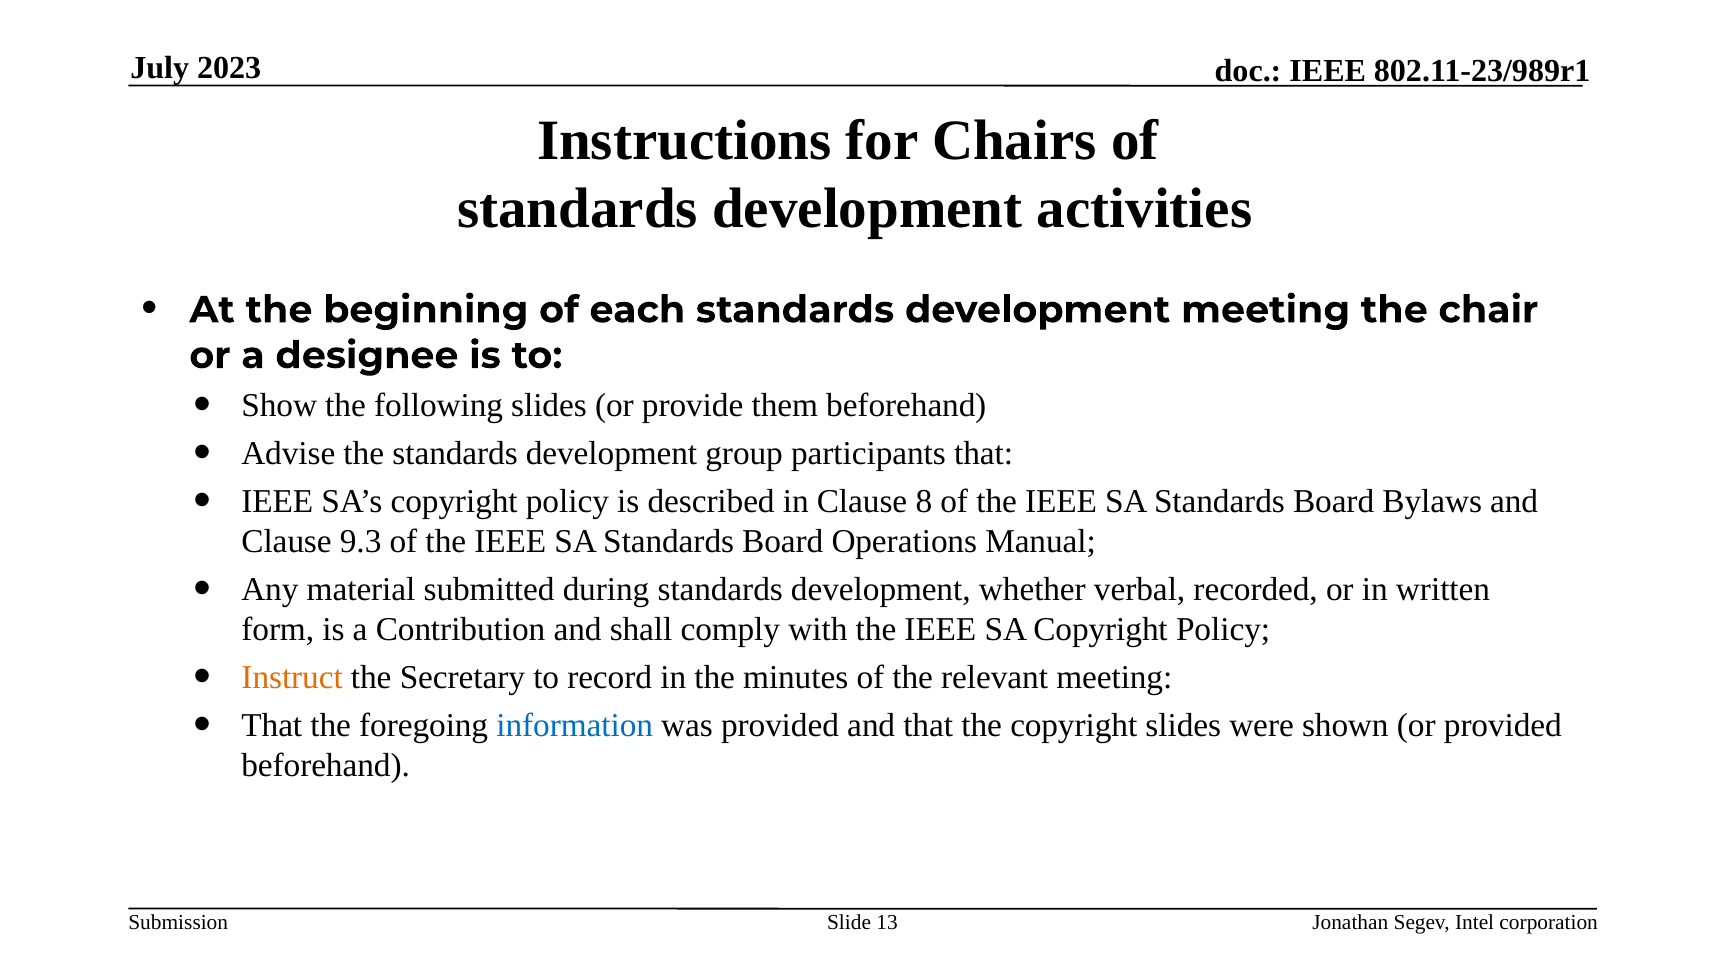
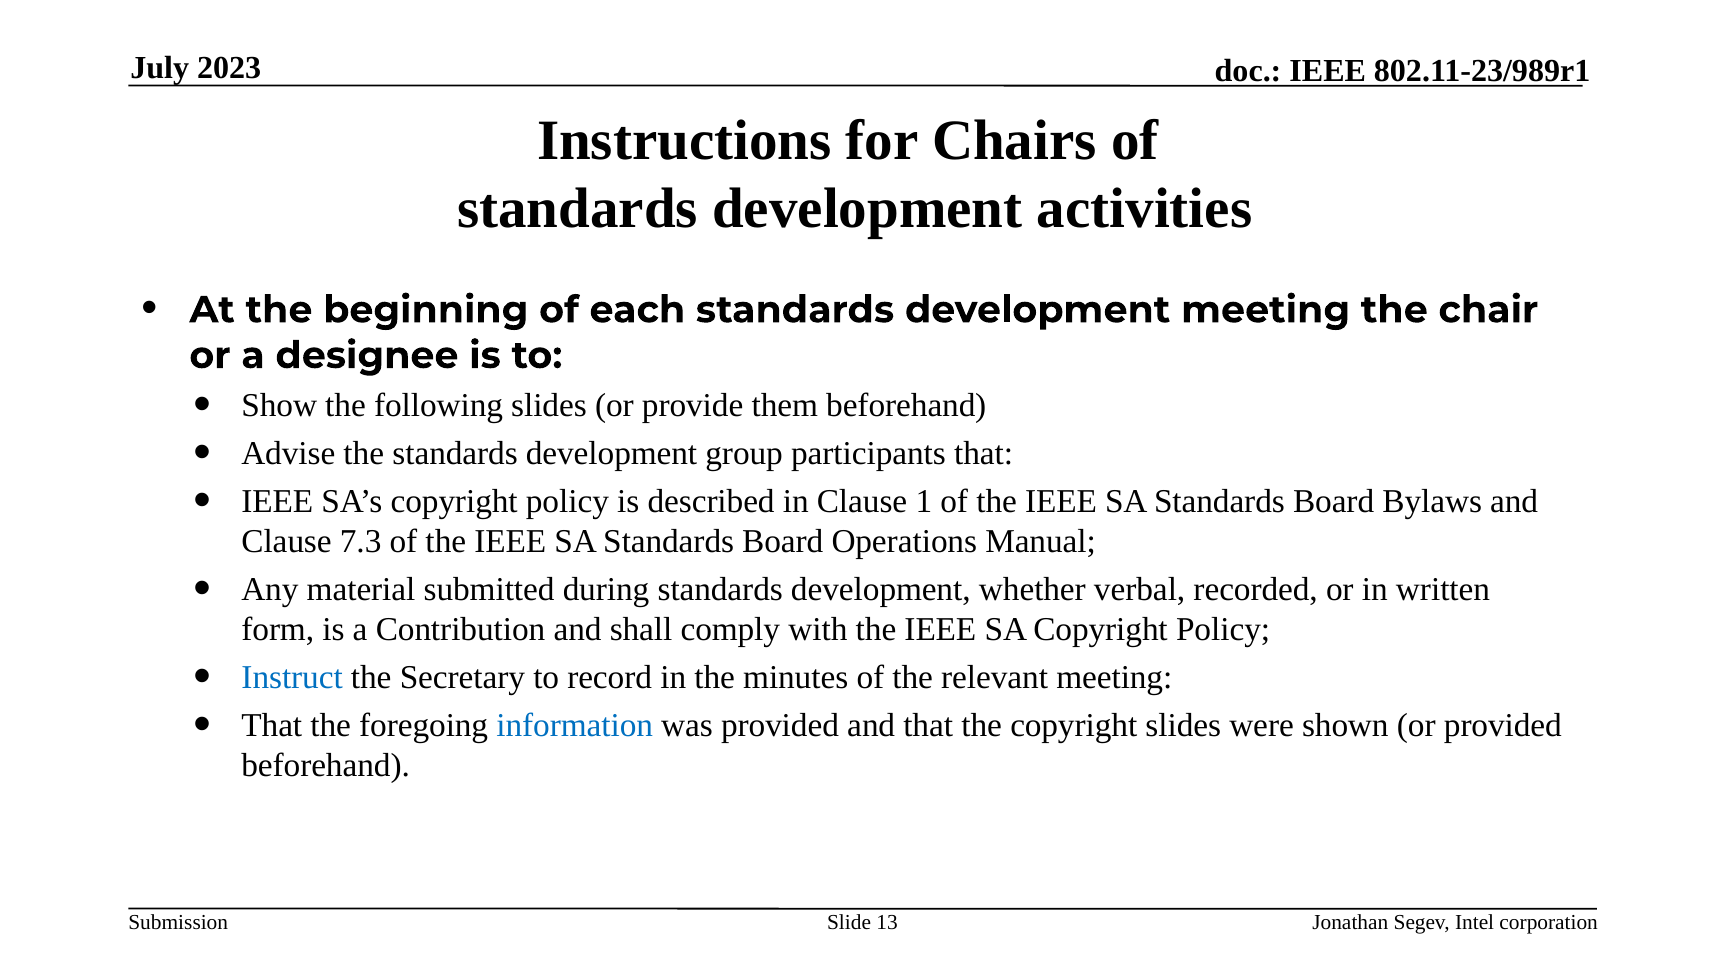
8: 8 -> 1 (924, 502)
9.3: 9.3 -> 7.3 (361, 542)
Instruct colour: orange -> blue (292, 678)
